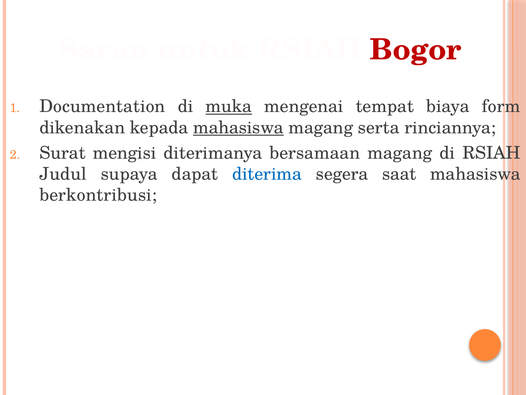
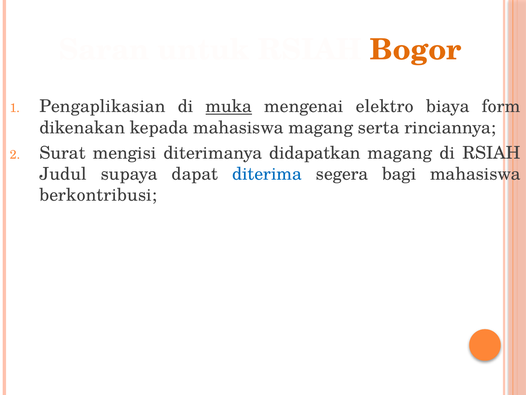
Bogor colour: red -> orange (416, 50)
Documentation: Documentation -> Pengaplikasian (102, 106)
tempat: tempat -> elektro (385, 106)
mahasiswa underline: present -> none (238, 127)
bersamaan: bersamaan -> didapatkan (315, 153)
saat: saat -> bagi (399, 174)
